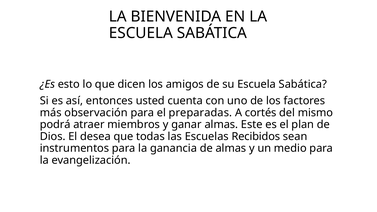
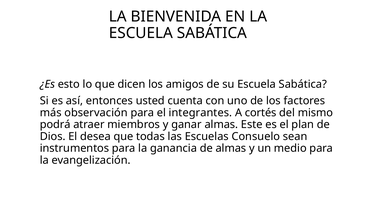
preparadas: preparadas -> integrantes (200, 113)
Recibidos: Recibidos -> Consuelo (256, 136)
